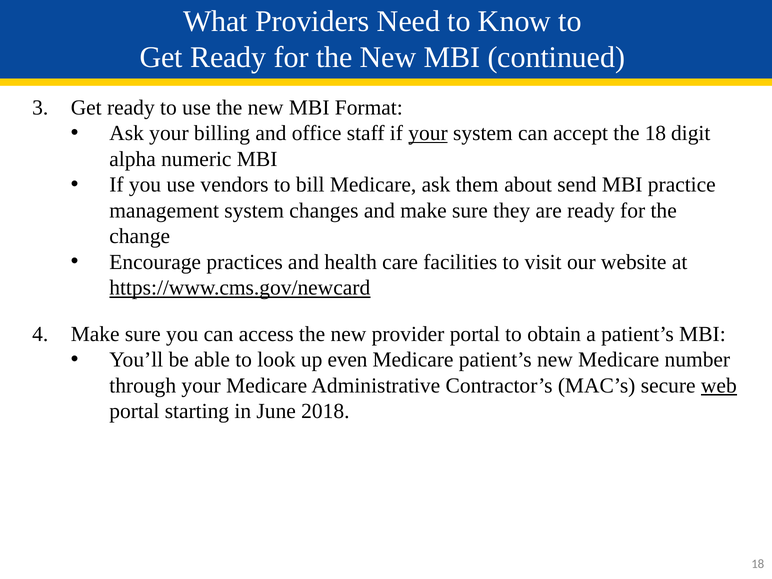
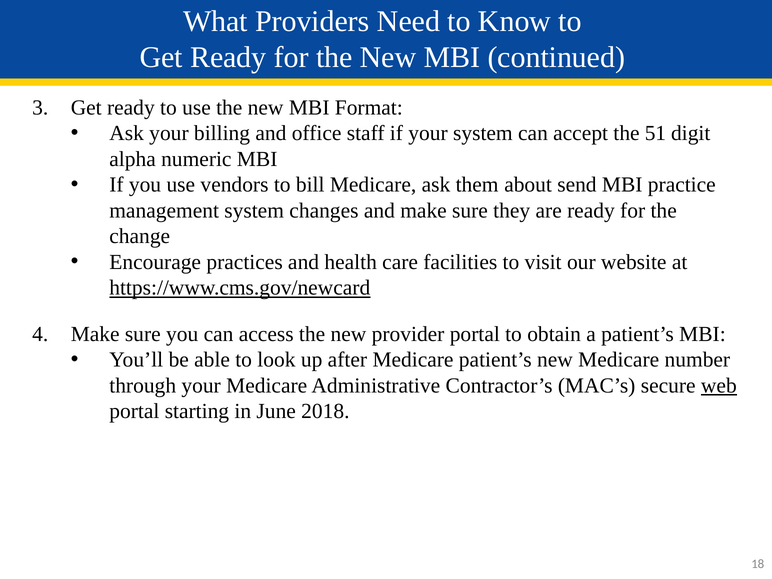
your underline: present -> none (428, 133)
the 18: 18 -> 51 (655, 133)
even: even -> after (347, 360)
